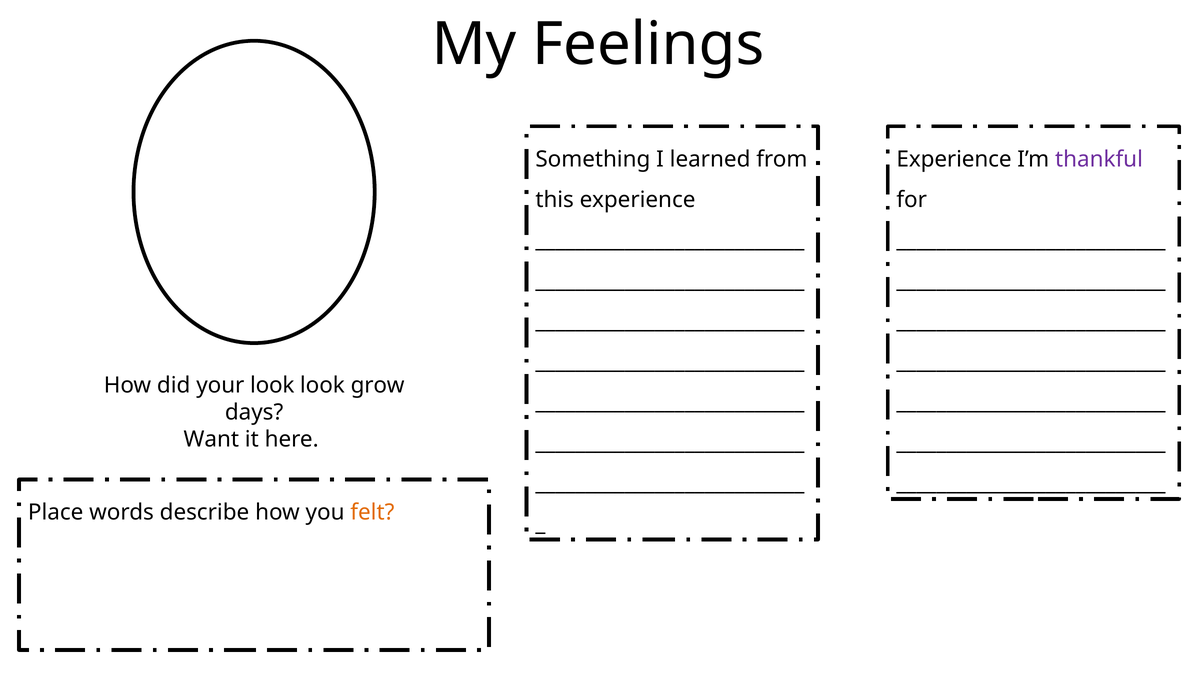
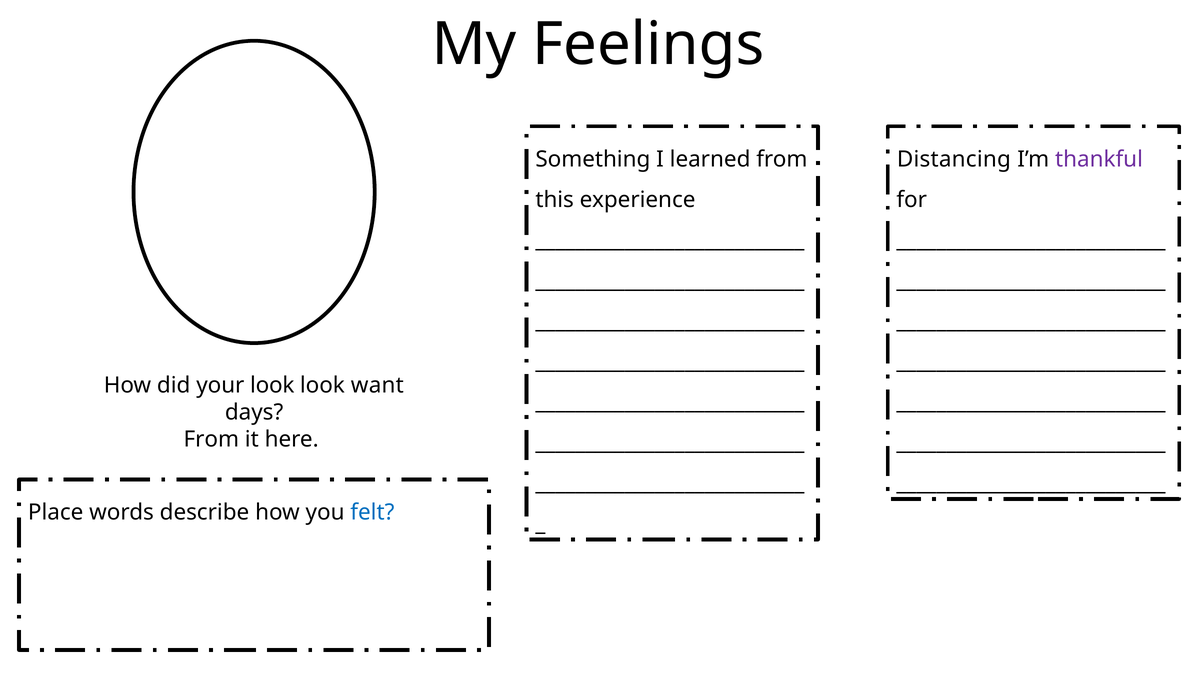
Experience: Experience -> Distancing (954, 159)
grow: grow -> want (377, 386)
Want: Want -> From (211, 440)
felt colour: orange -> blue (372, 513)
